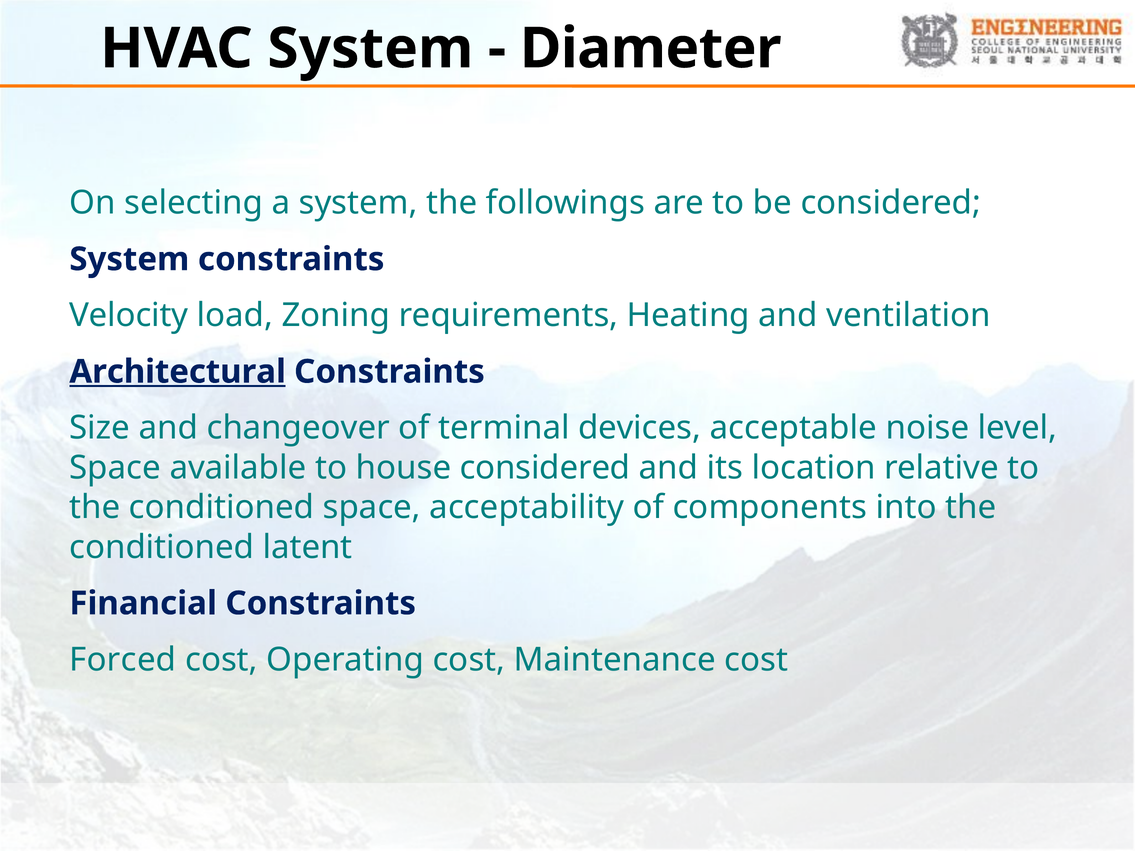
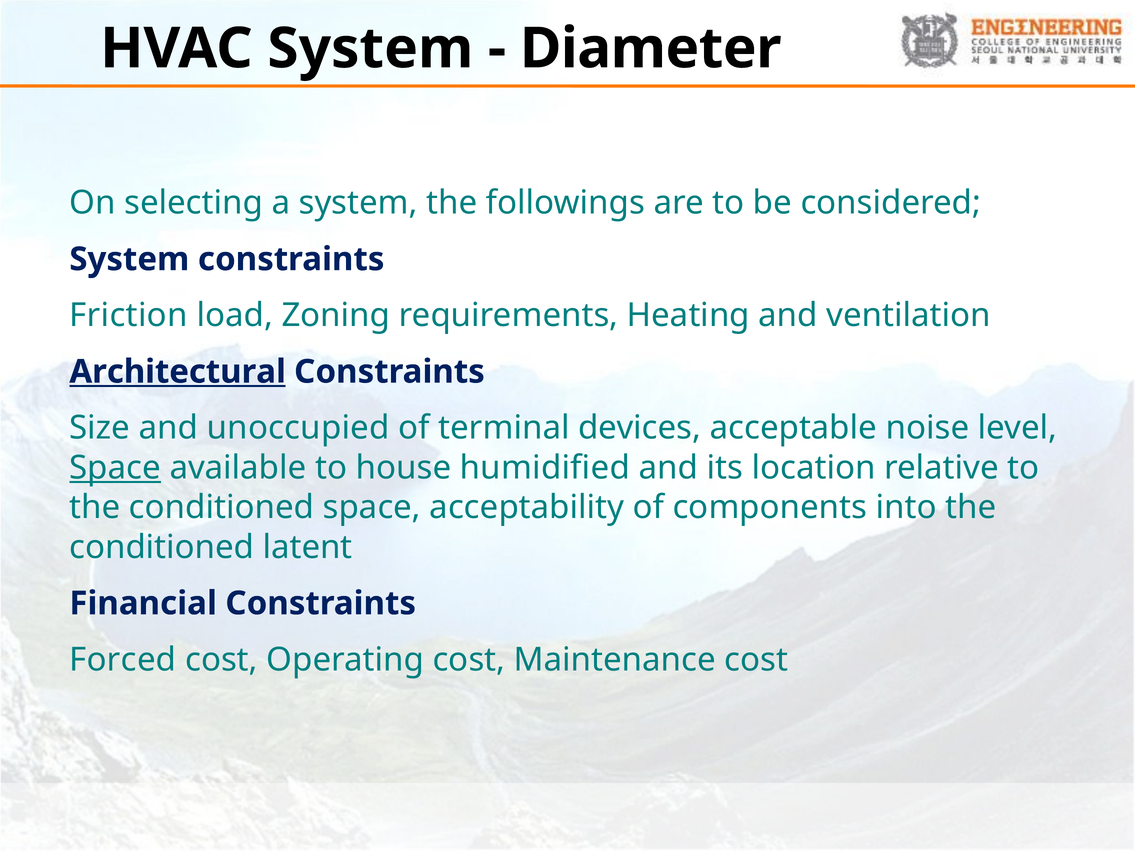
Velocity: Velocity -> Friction (129, 316)
changeover: changeover -> unoccupied (298, 428)
Space underline: none -> present (115, 468)
house considered: considered -> humidified (545, 468)
